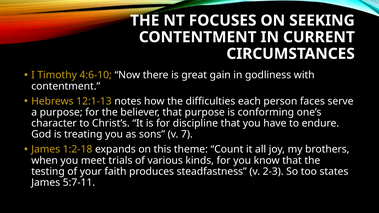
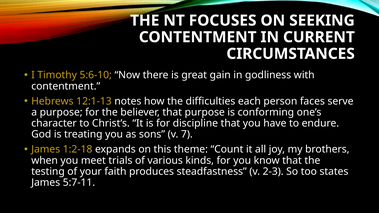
4:6-10: 4:6-10 -> 5:6-10 (96, 75)
